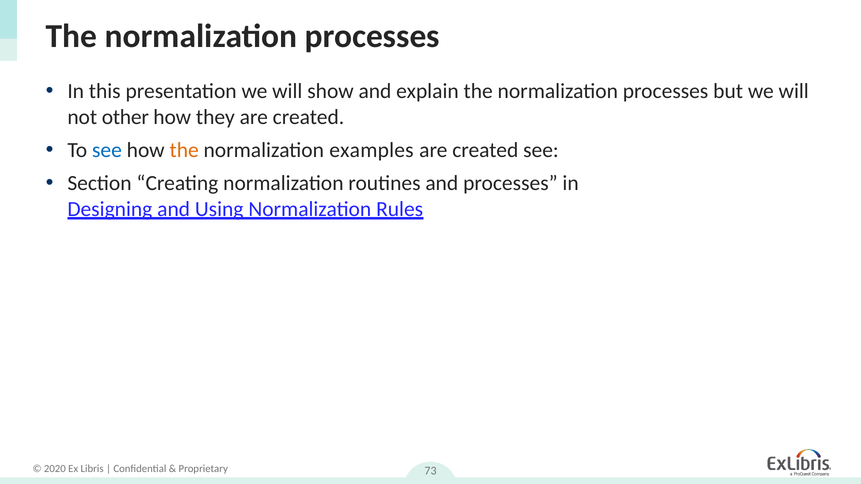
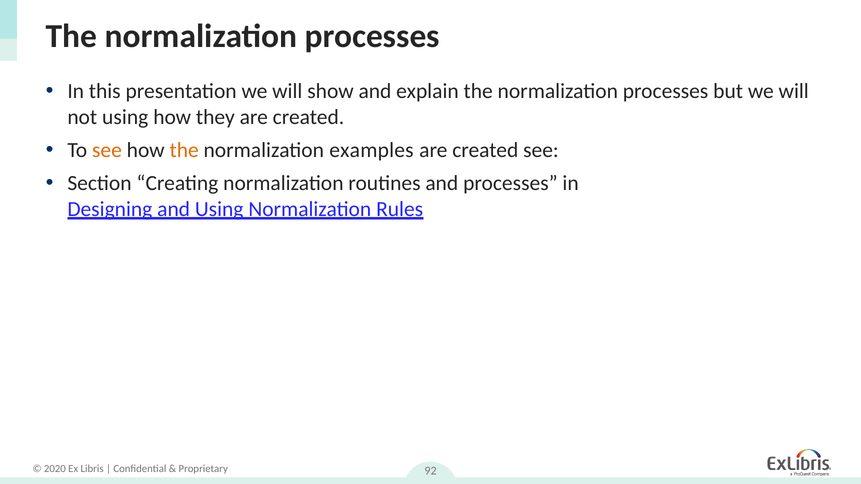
not other: other -> using (125, 117)
see colour: blue -> orange (107, 150)
73: 73 -> 92 (431, 471)
